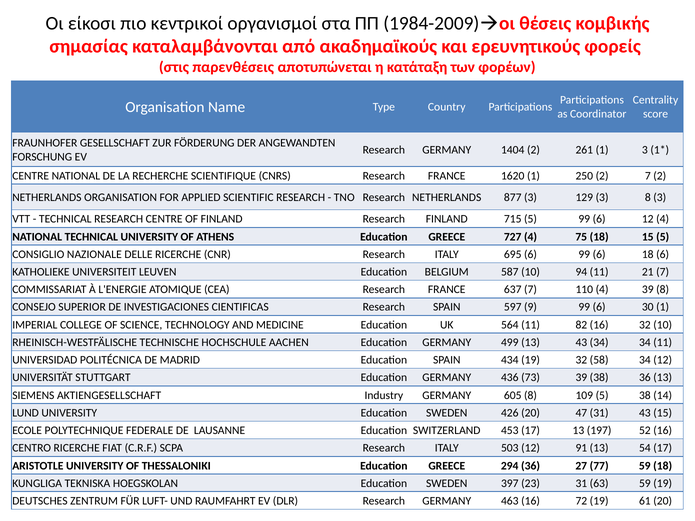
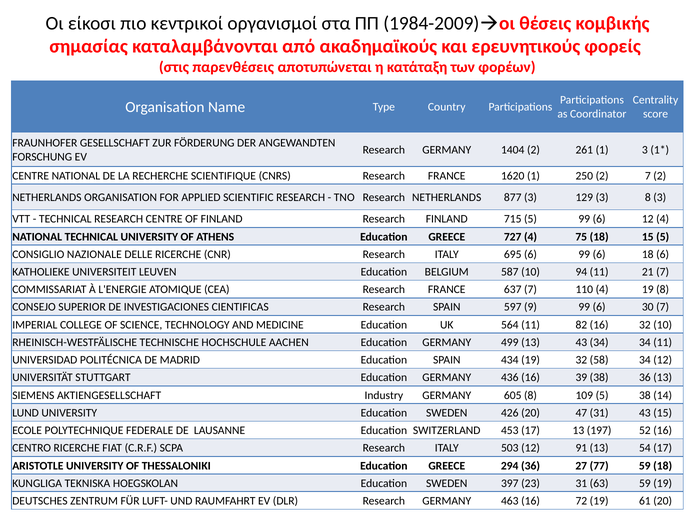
4 39: 39 -> 19 (648, 290)
30 1: 1 -> 7 (663, 307)
436 73: 73 -> 16 (531, 378)
